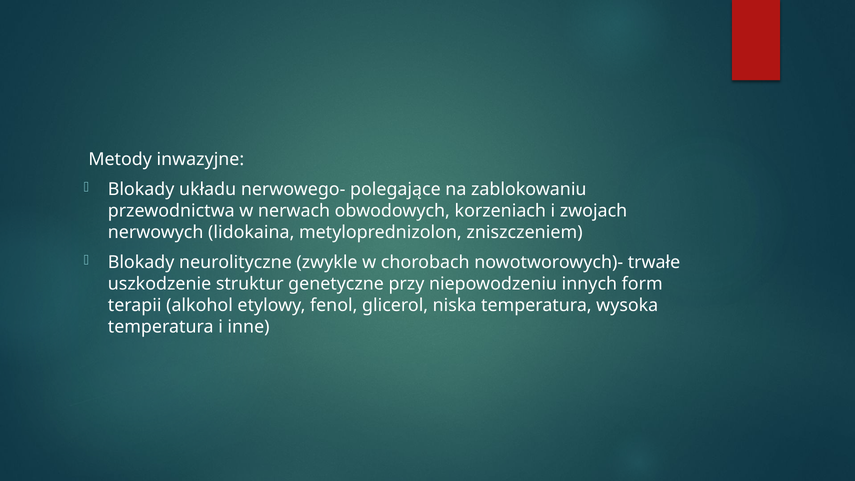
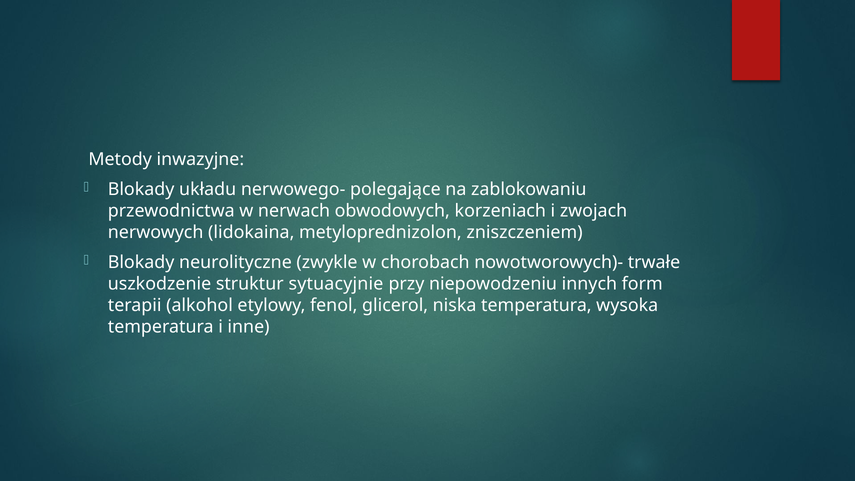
genetyczne: genetyczne -> sytuacyjnie (336, 284)
